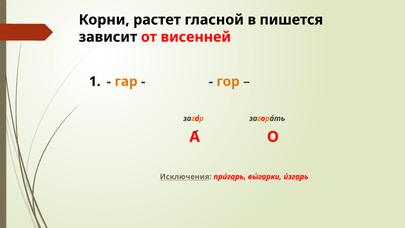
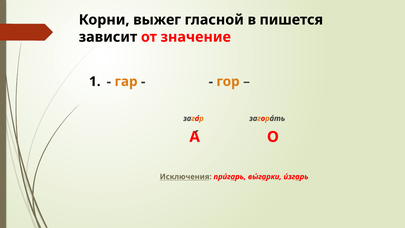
растет: растет -> выжег (157, 20)
висенней: висенней -> значение (196, 37)
